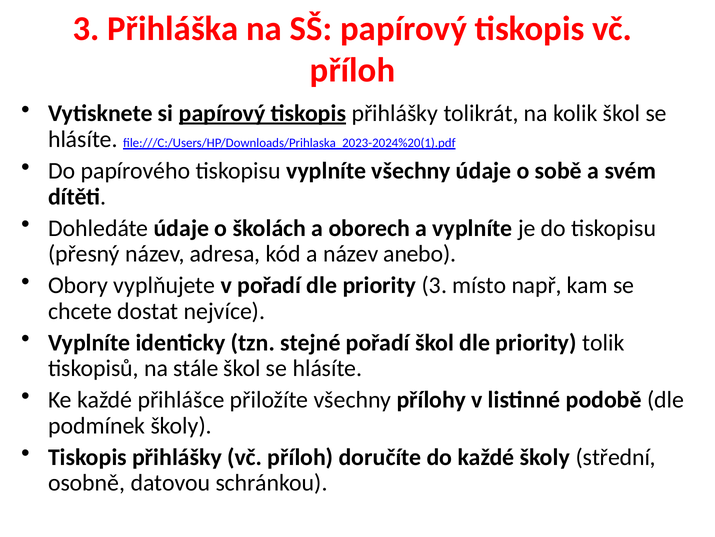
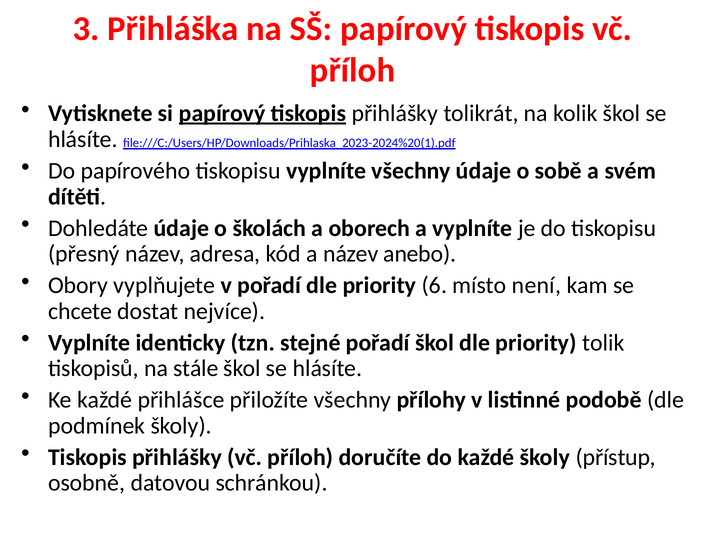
priority 3: 3 -> 6 (434, 285)
např: např -> není (536, 285)
střední: střední -> přístup (616, 457)
